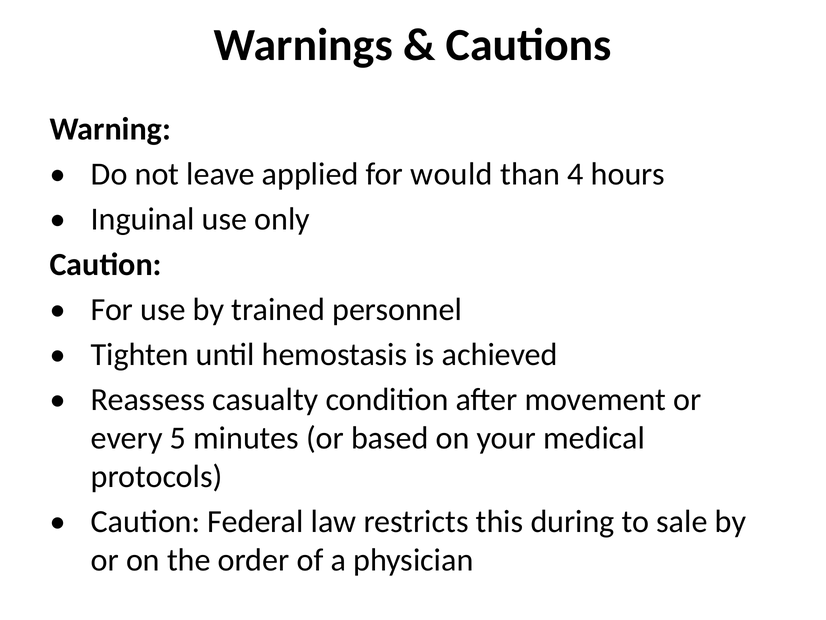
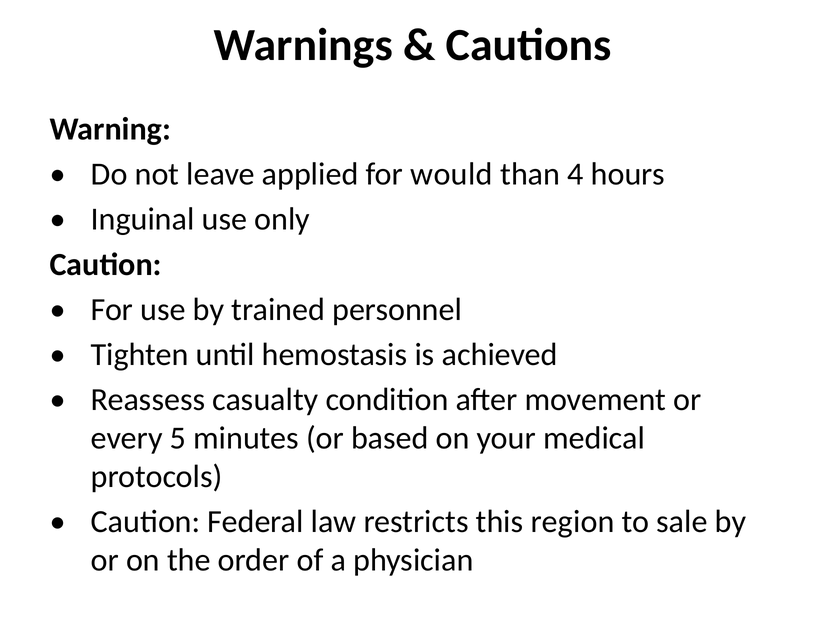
during: during -> region (572, 521)
